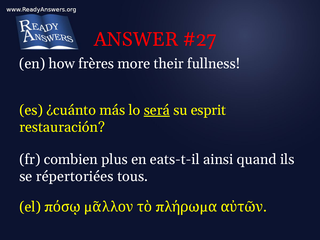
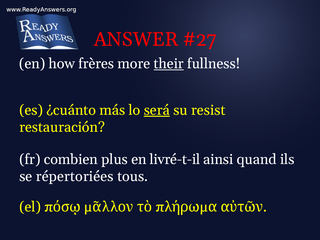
their underline: none -> present (169, 64)
esprit: esprit -> resist (208, 110)
eats-t-il: eats-t-il -> livré-t-il (175, 159)
